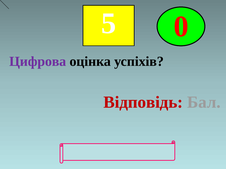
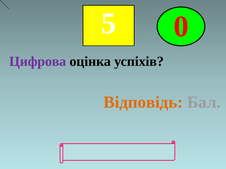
Відповідь colour: red -> orange (143, 103)
